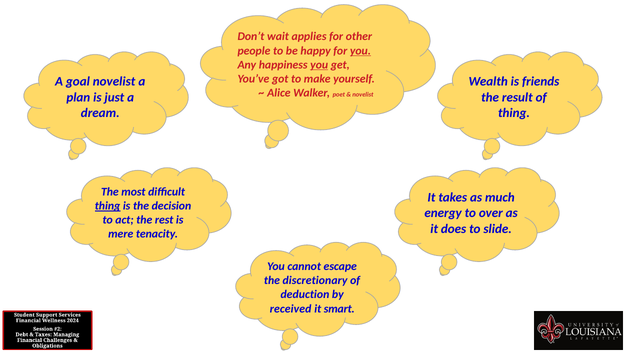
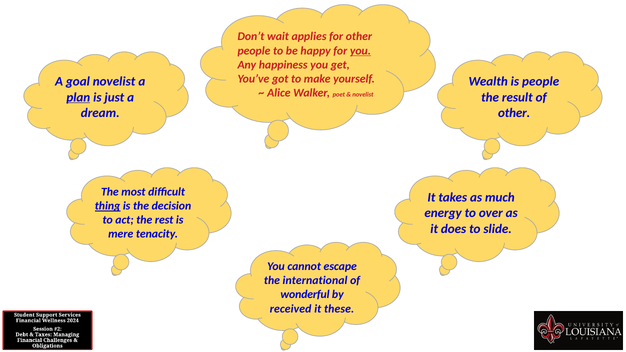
you underline: present -> none (319, 65)
is friends: friends -> people (541, 82)
plan underline: none -> present (78, 97)
thing: thing -> other (514, 113)
discretionary: discretionary -> international (315, 281)
deduction: deduction -> wonderful (305, 295)
smart: smart -> these (339, 309)
